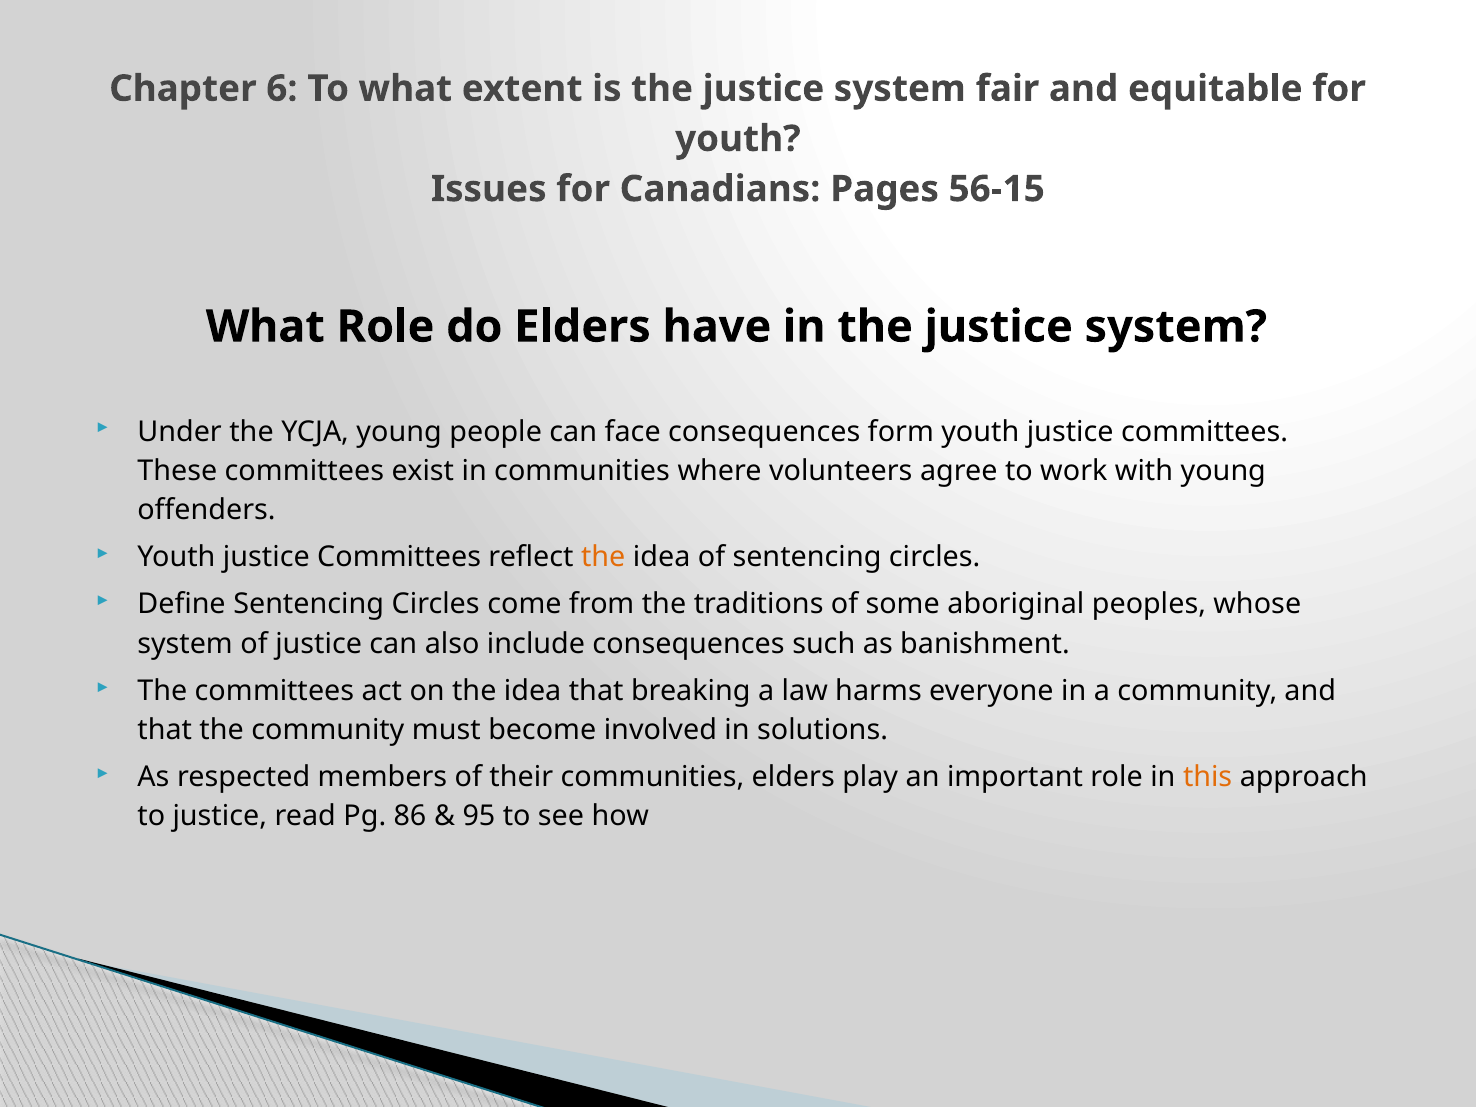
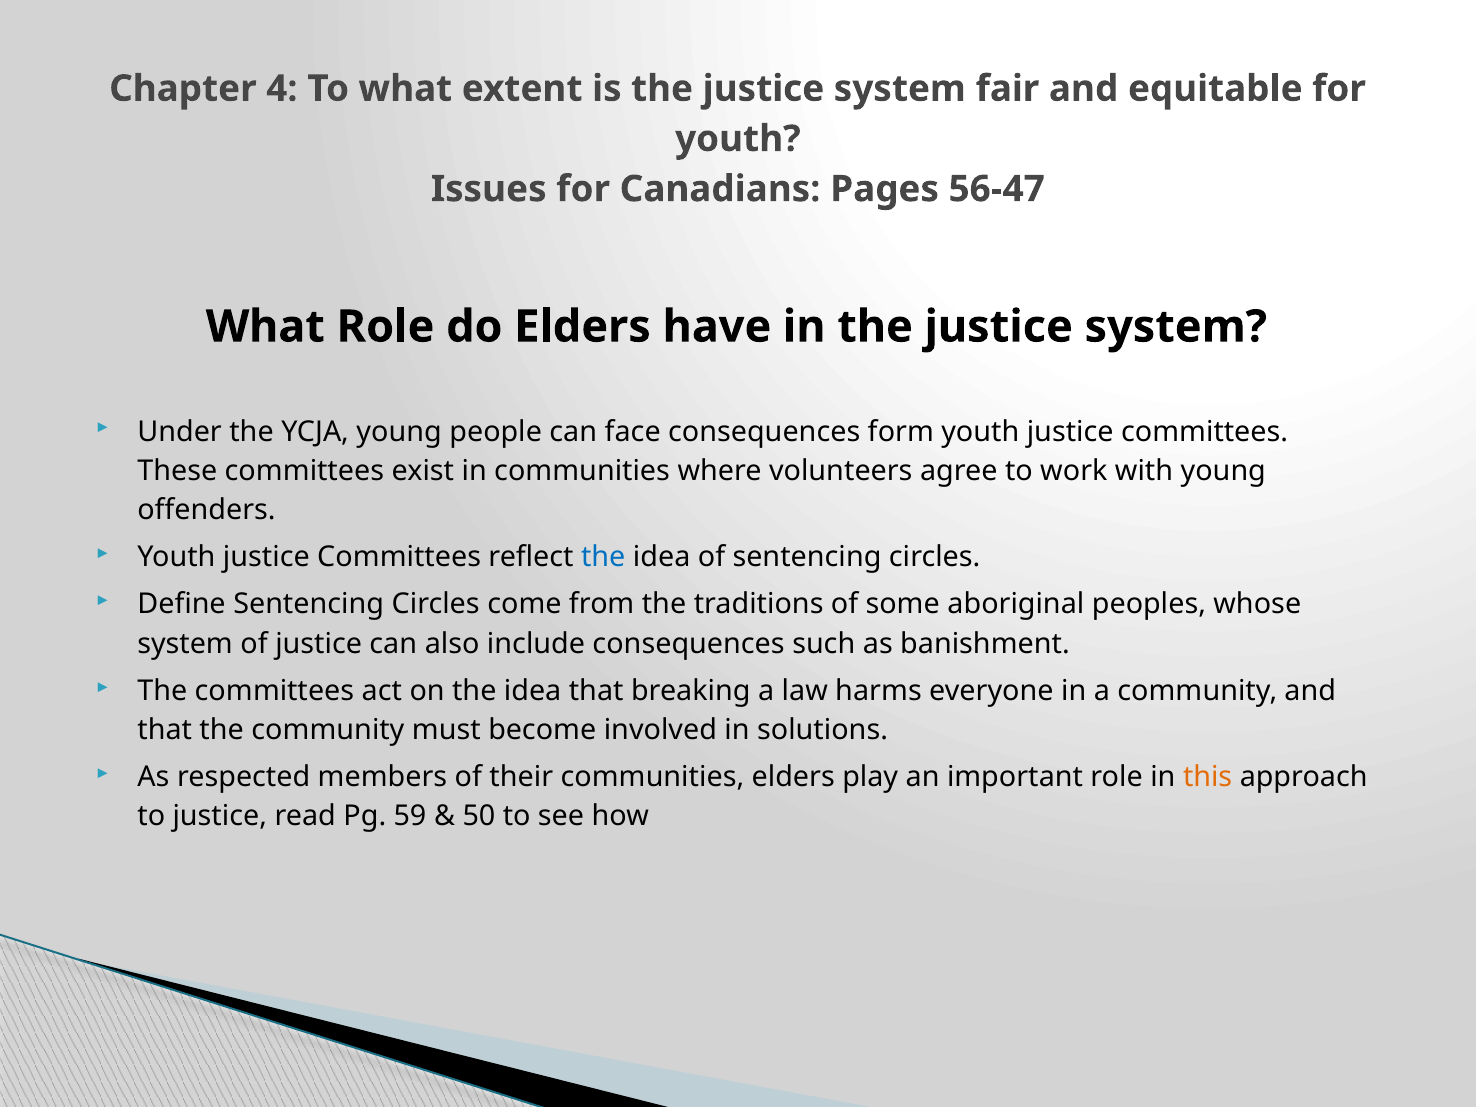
6: 6 -> 4 (282, 89)
56-15: 56-15 -> 56-47 (997, 189)
the colour: orange -> blue (603, 557)
86: 86 -> 59 (410, 816)
95: 95 -> 50 (479, 816)
